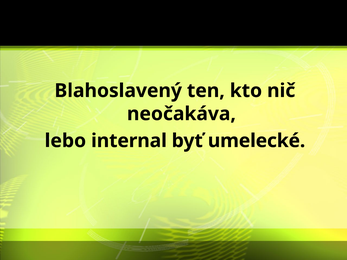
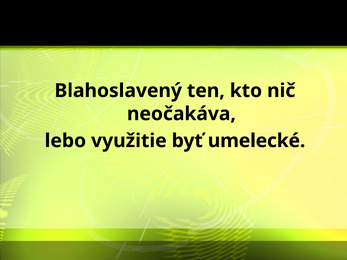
internal: internal -> využitie (129, 141)
